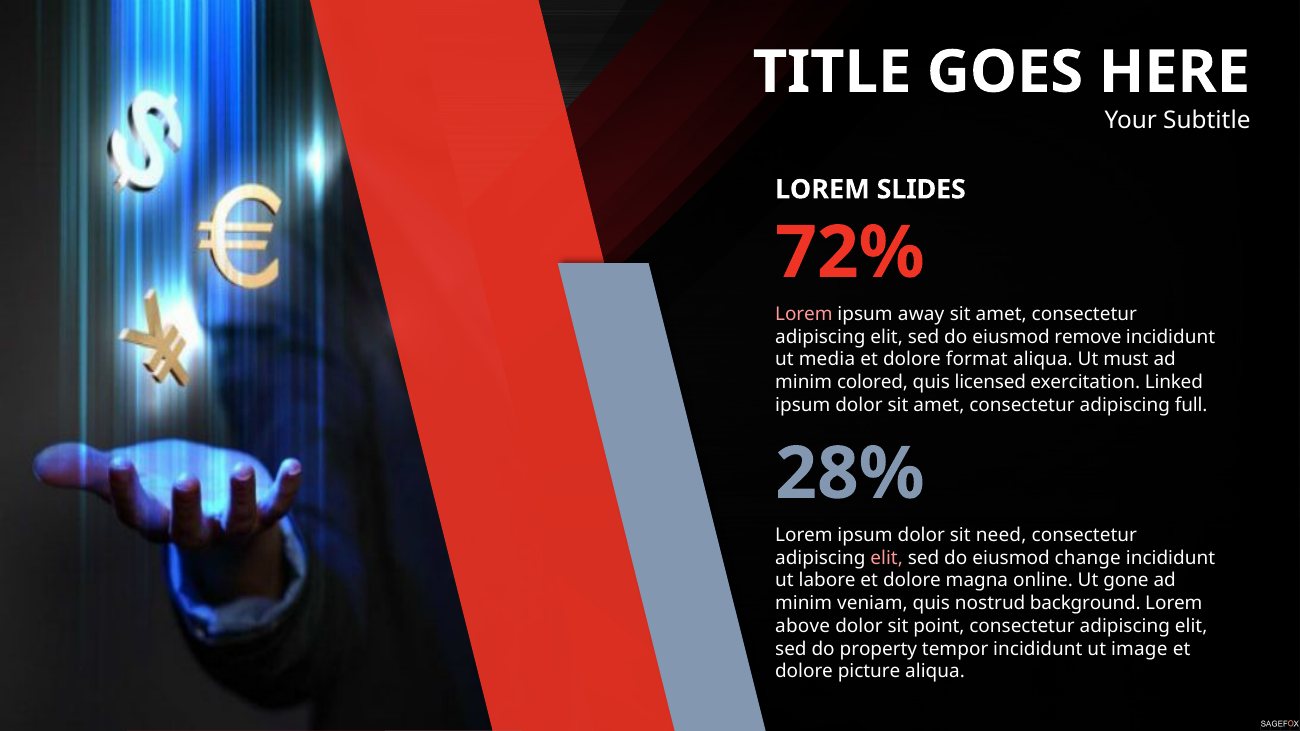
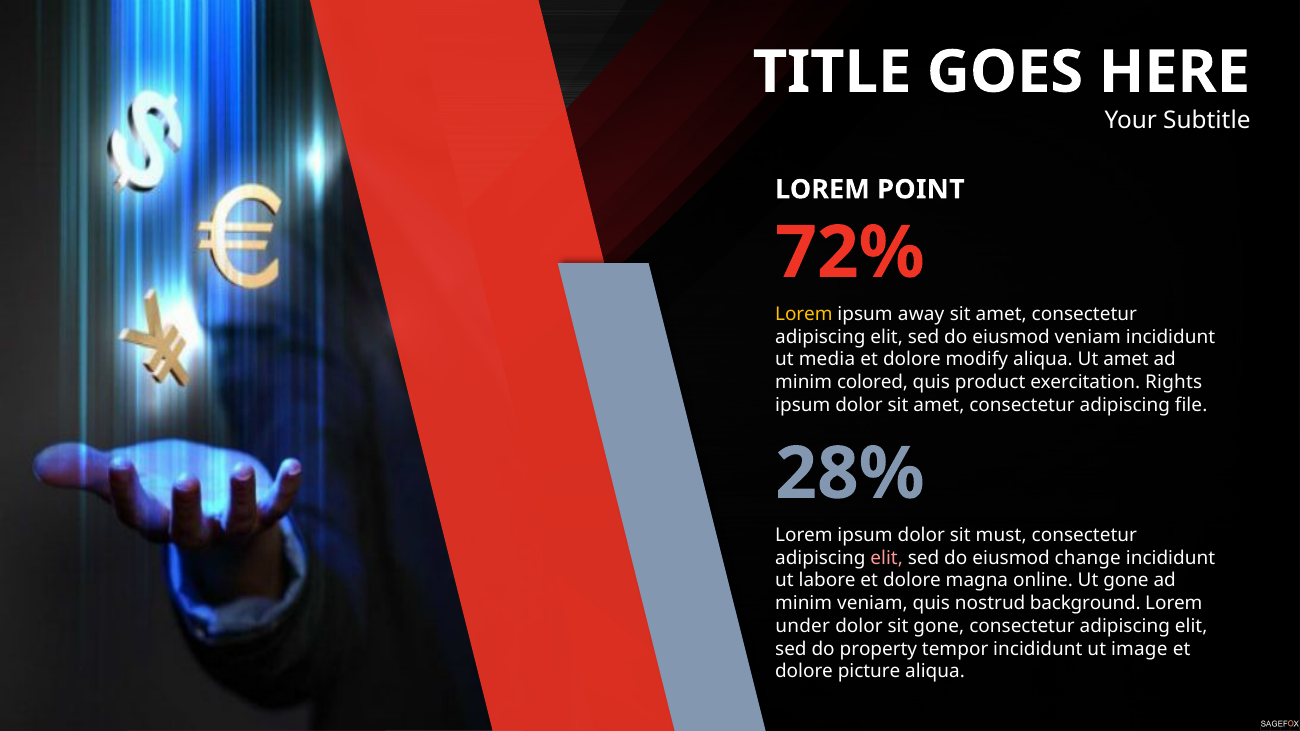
SLIDES: SLIDES -> POINT (921, 190)
Lorem colour: pink -> yellow (804, 314)
eiusmod remove: remove -> veniam (1088, 337)
format: format -> modify (977, 360)
Ut must: must -> amet (1126, 360)
licensed: licensed -> product (990, 382)
Linked: Linked -> Rights (1174, 382)
full: full -> file (1191, 405)
need: need -> must (1001, 535)
above: above -> under (803, 626)
sit point: point -> gone (939, 626)
